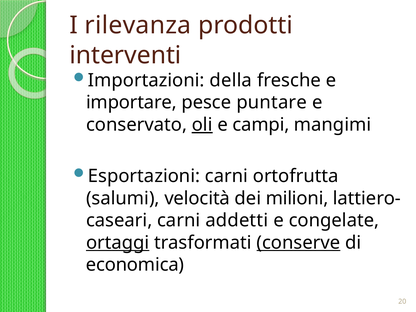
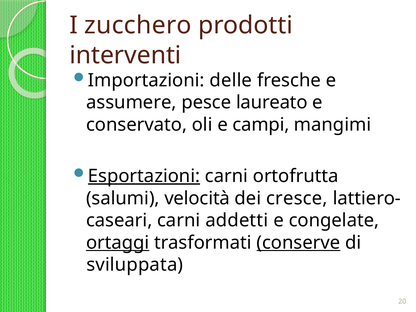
rilevanza: rilevanza -> zucchero (138, 25)
della: della -> delle (231, 80)
importare: importare -> assumere (131, 103)
puntare: puntare -> laureato (272, 103)
oli underline: present -> none (202, 125)
Esportazioni underline: none -> present (144, 176)
milioni: milioni -> cresce (297, 198)
economica: economica -> sviluppata (135, 265)
